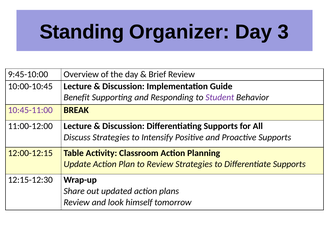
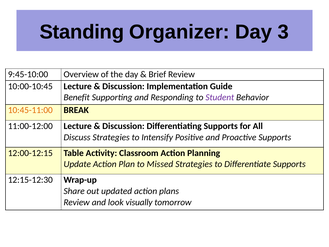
10:45-11:00 colour: purple -> orange (30, 110)
to Review: Review -> Missed (160, 164)
himself: himself -> visually (139, 202)
